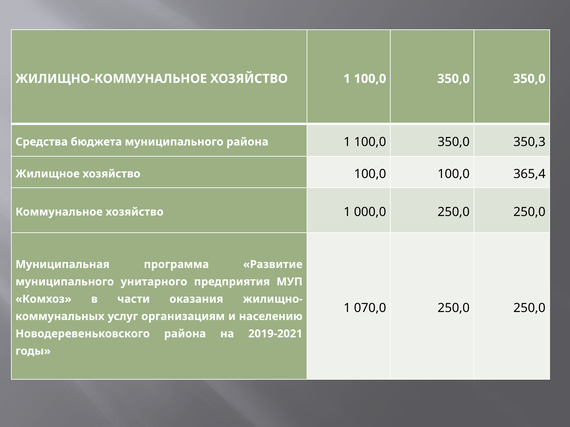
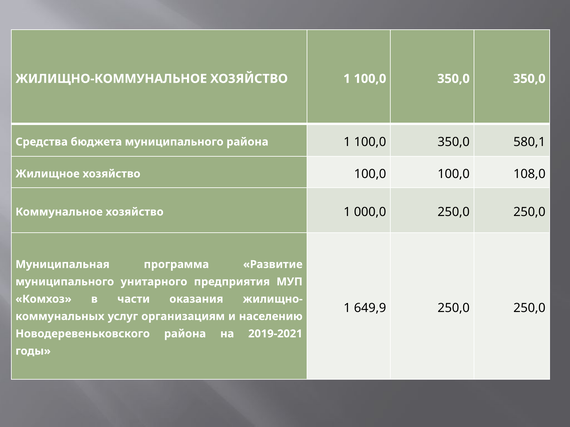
350,3: 350,3 -> 580,1 (529, 142)
365,4: 365,4 -> 108,0 (529, 174)
070,0: 070,0 -> 649,9 (370, 308)
